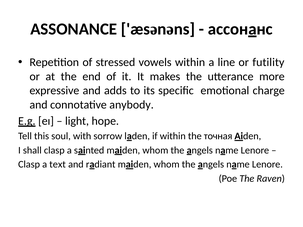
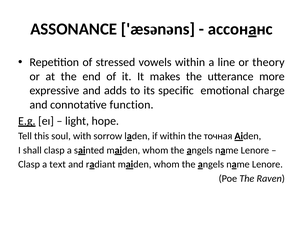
futility: futility -> theory (268, 62)
anybody: anybody -> function (132, 105)
